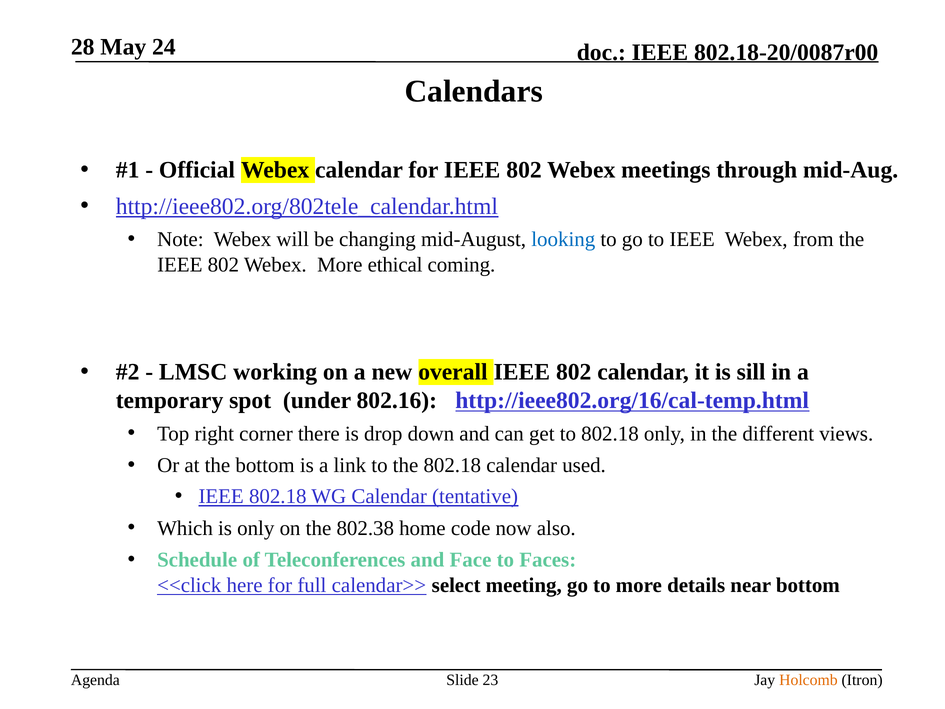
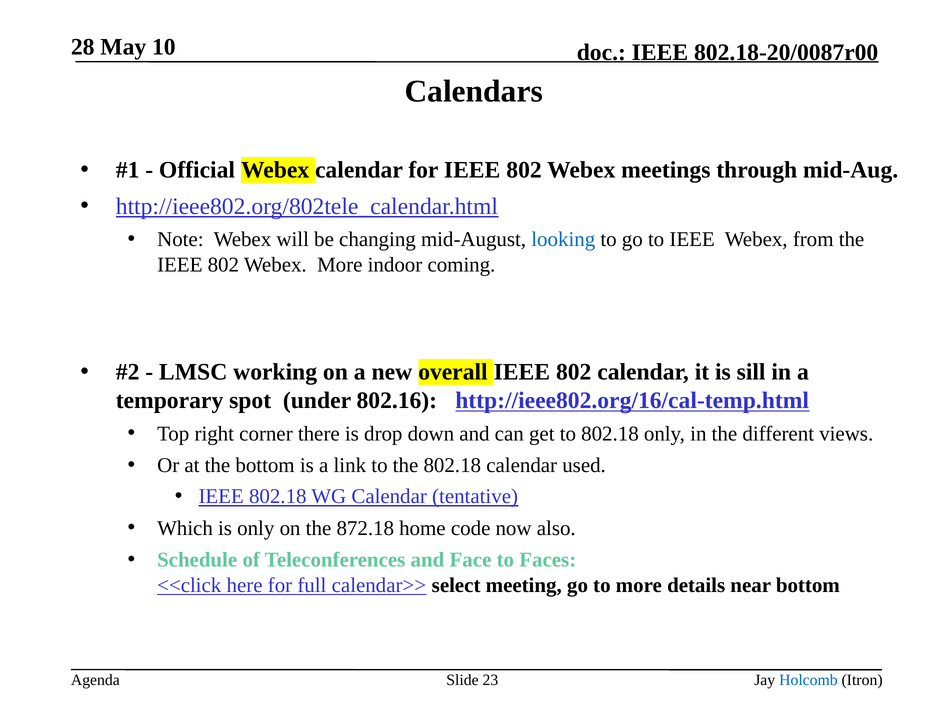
24: 24 -> 10 (164, 47)
ethical: ethical -> indoor (395, 265)
802.38: 802.38 -> 872.18 (365, 528)
Holcomb colour: orange -> blue (808, 680)
